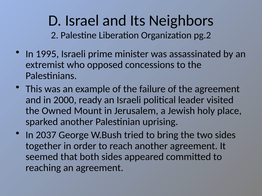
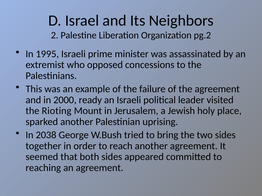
Owned: Owned -> Rioting (57, 111)
2037: 2037 -> 2038 (46, 135)
